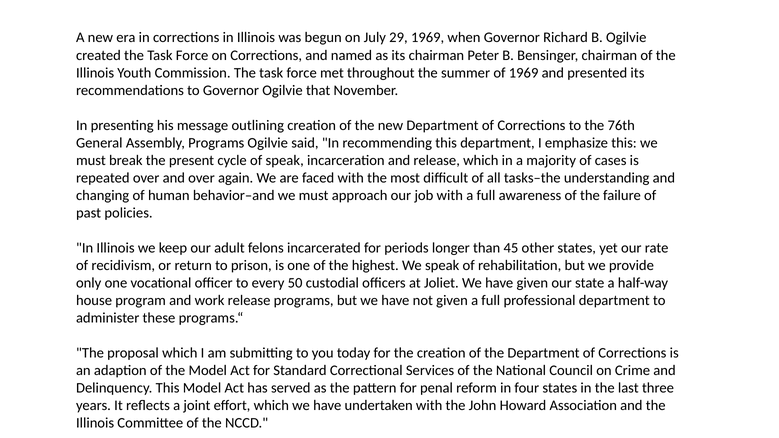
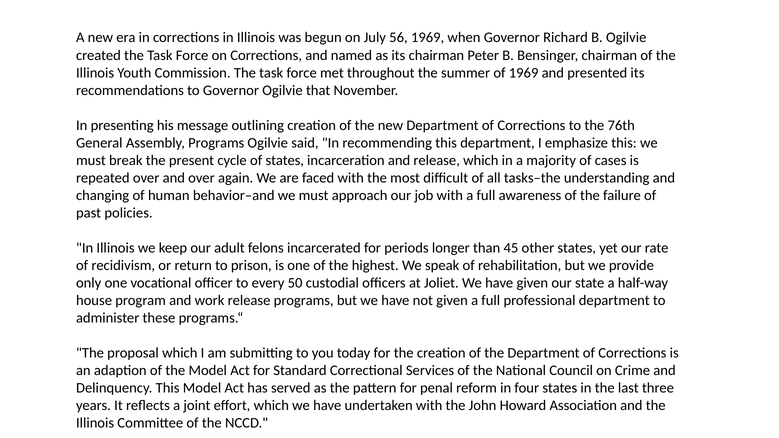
29: 29 -> 56 (398, 38)
of speak: speak -> states (285, 160)
